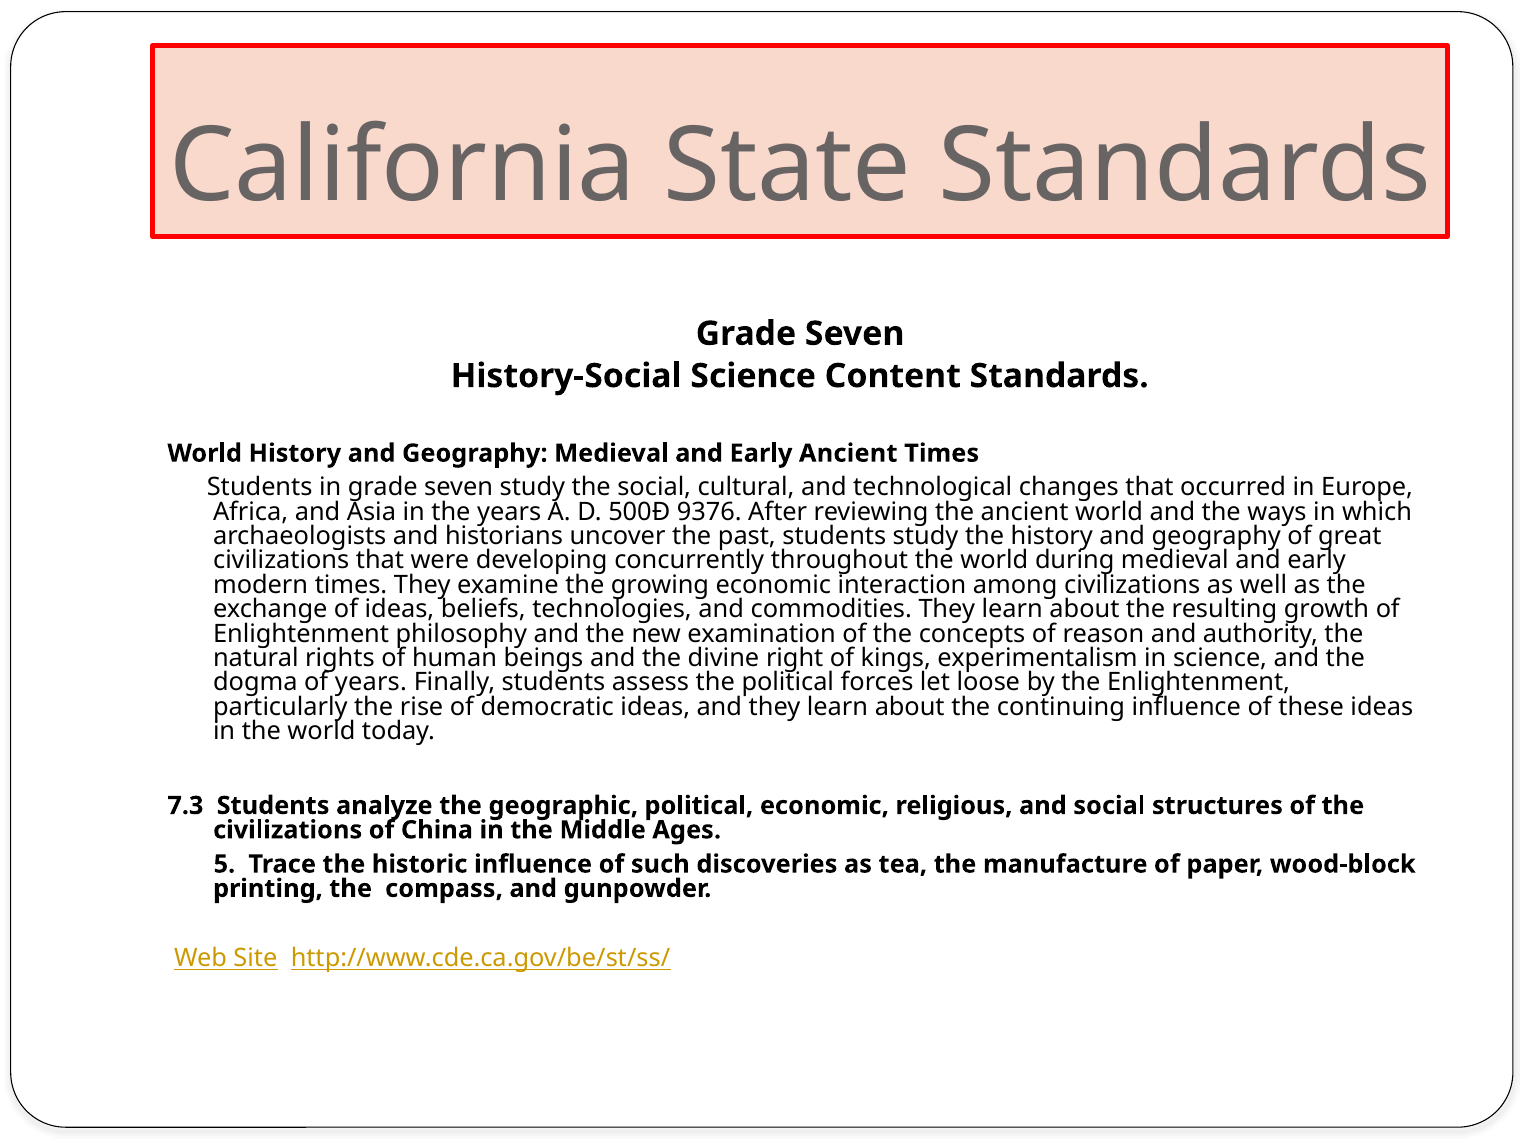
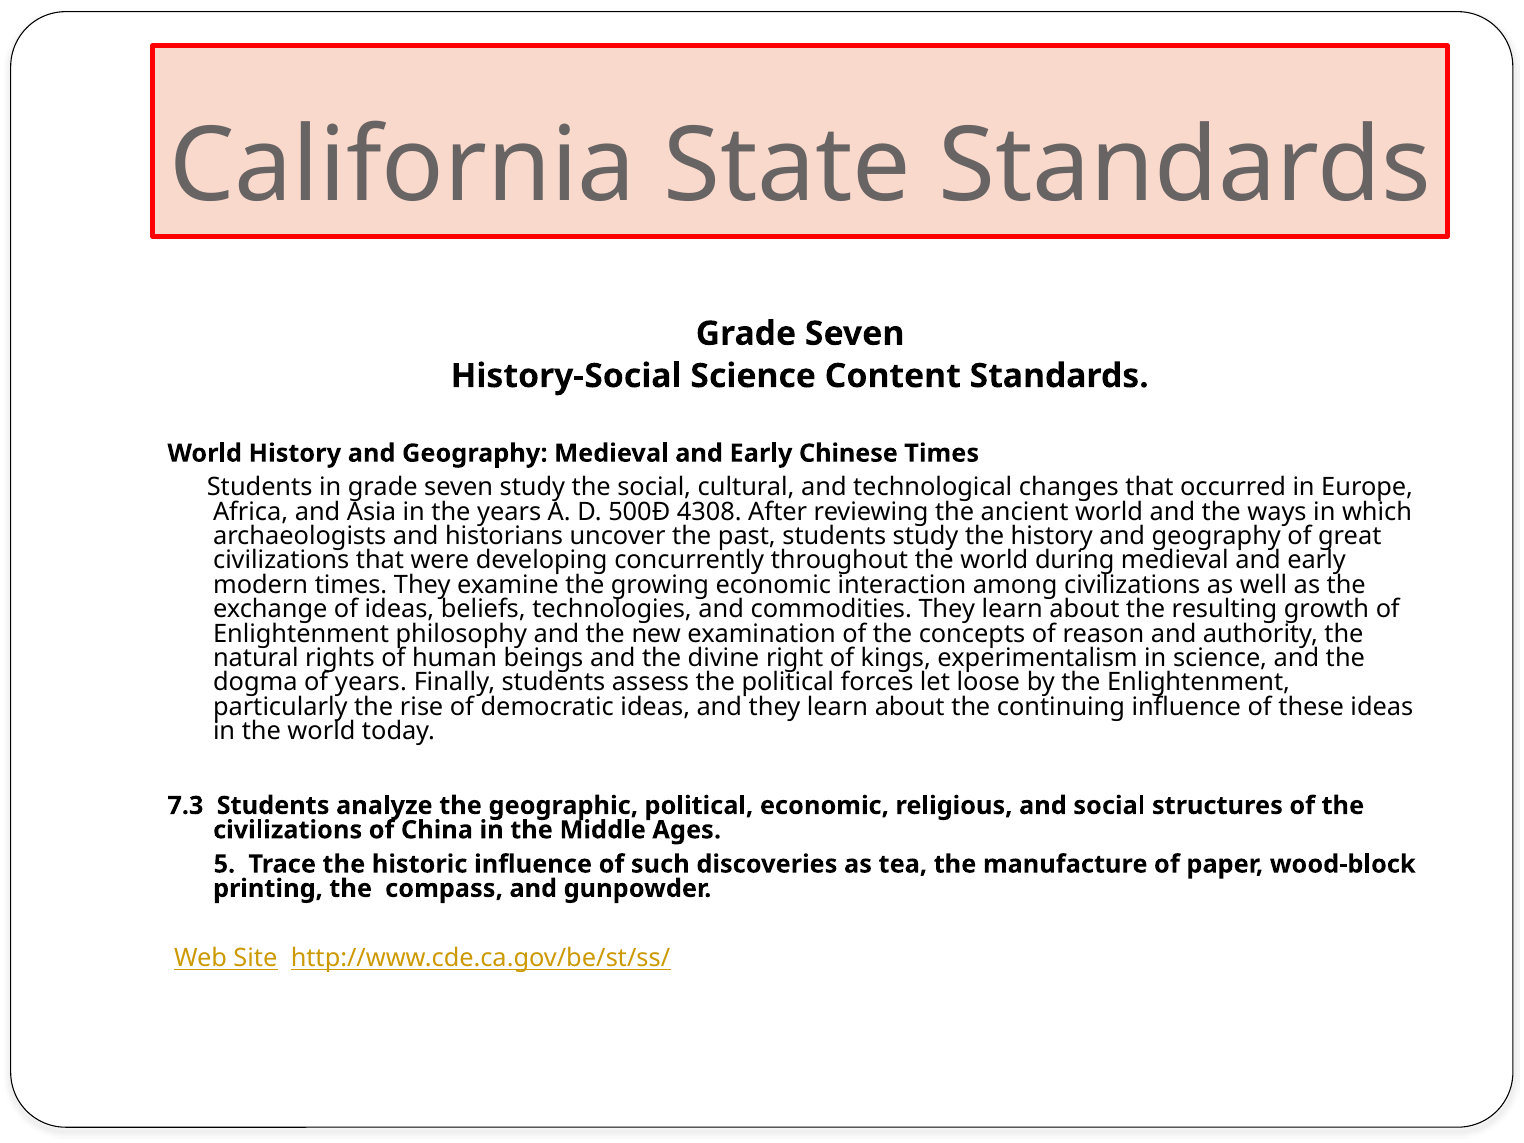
Early Ancient: Ancient -> Chinese (848, 453)
9376: 9376 -> 4308 (709, 512)
